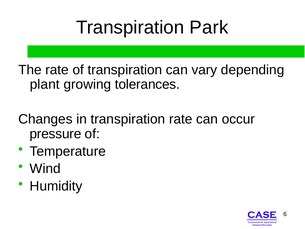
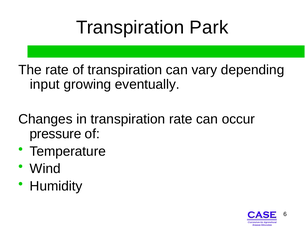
plant: plant -> input (45, 84)
tolerances: tolerances -> eventually (147, 84)
